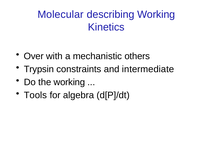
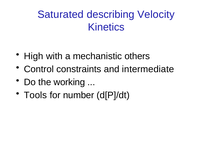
Molecular: Molecular -> Saturated (61, 14)
describing Working: Working -> Velocity (156, 14)
Over: Over -> High (34, 56)
Trypsin: Trypsin -> Control (39, 69)
algebra: algebra -> number (79, 95)
